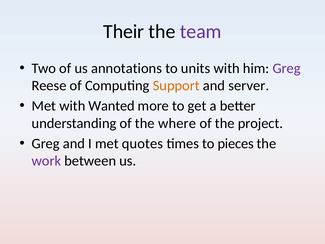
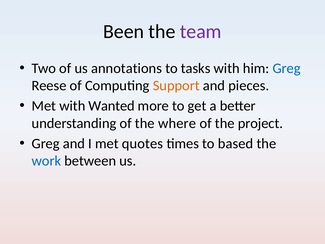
Their: Their -> Been (124, 31)
units: units -> tasks (196, 68)
Greg colour: purple -> blue (287, 68)
server: server -> pieces (249, 86)
pieces: pieces -> based (236, 143)
work colour: purple -> blue (46, 161)
